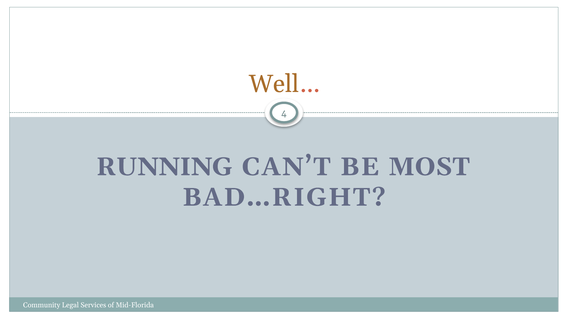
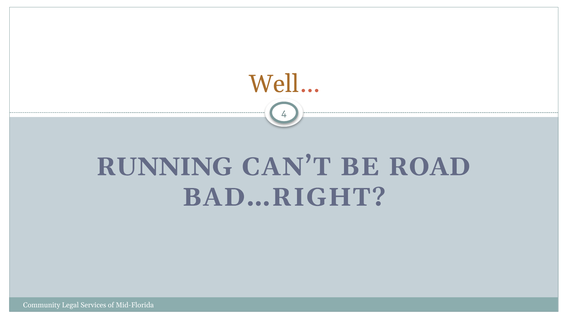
MOST: MOST -> ROAD (429, 167)
